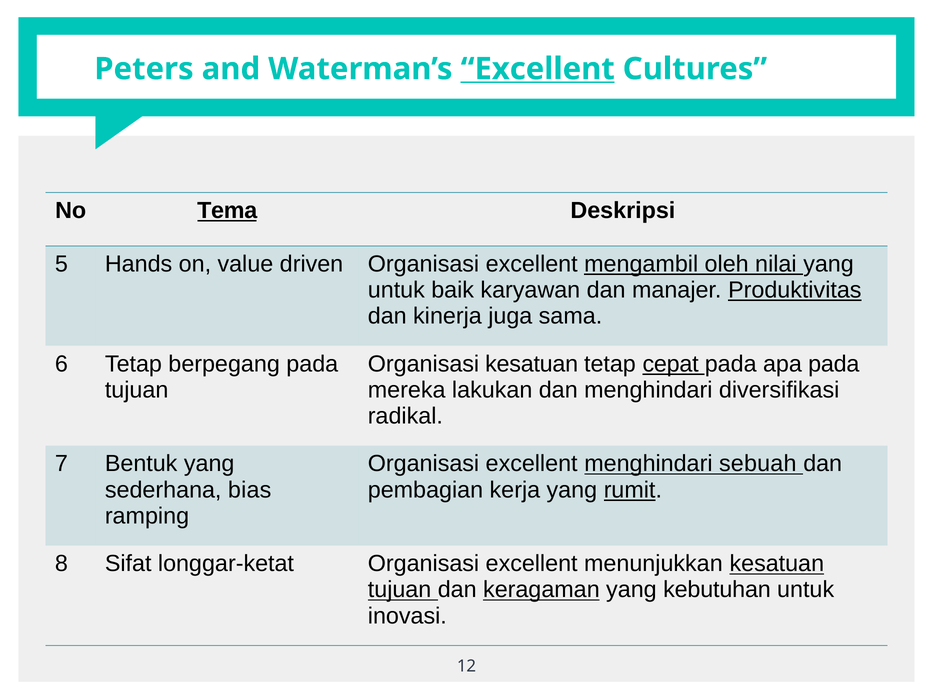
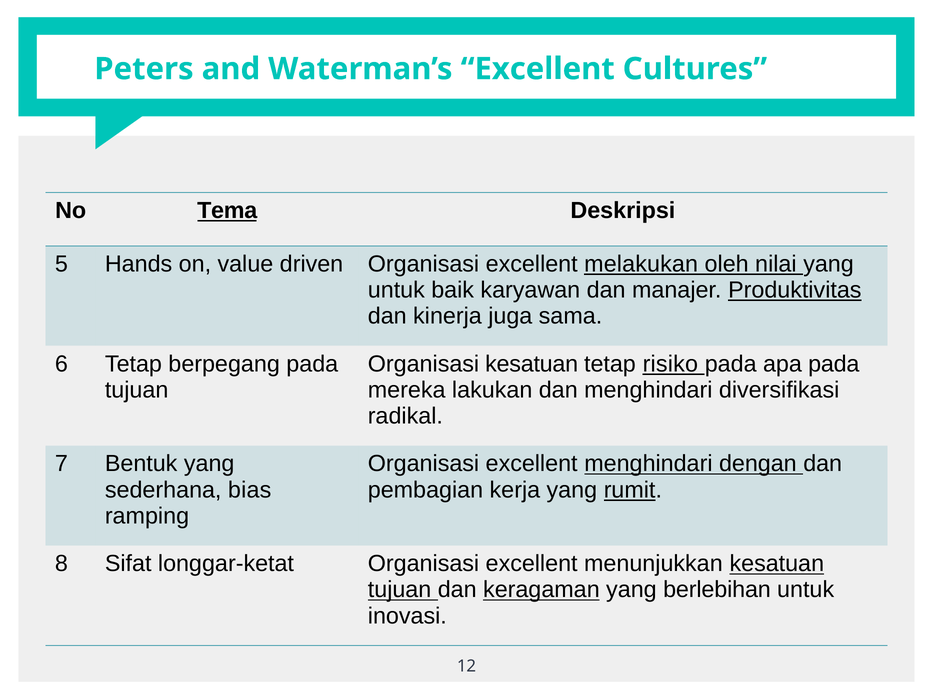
Excellent underline: present -> none (538, 69)
mengambil: mengambil -> melakukan (641, 264)
cepat: cepat -> risiko (670, 364)
sebuah: sebuah -> dengan (758, 464)
kebutuhan: kebutuhan -> berlebihan (717, 590)
